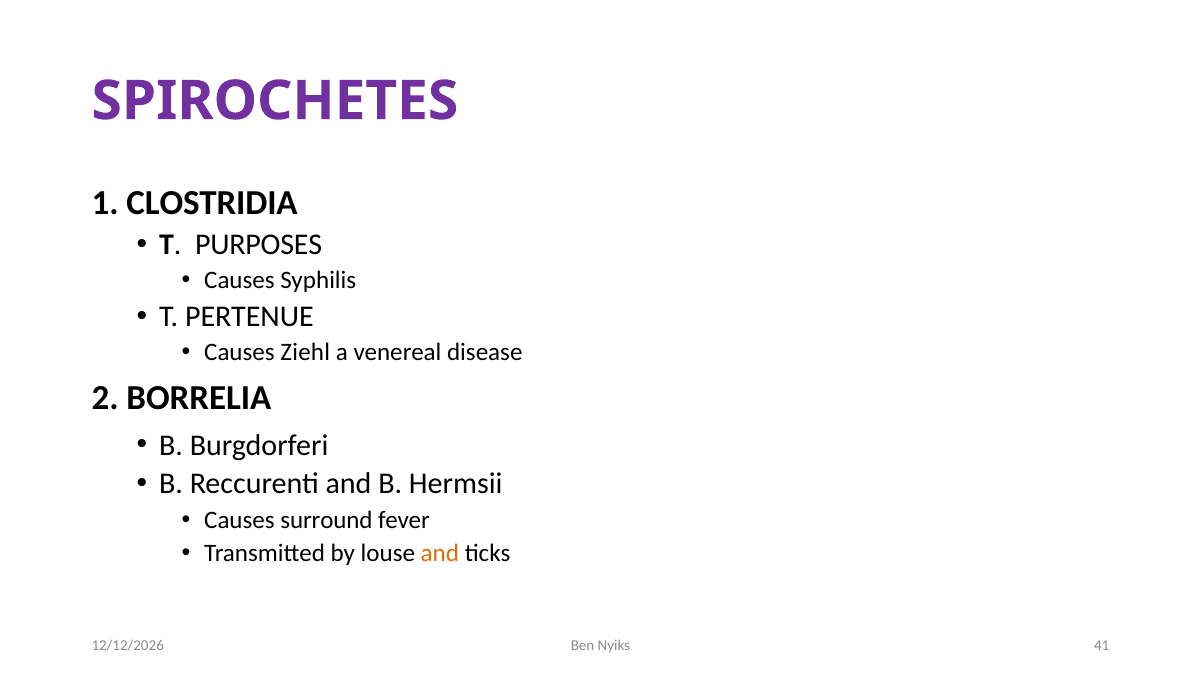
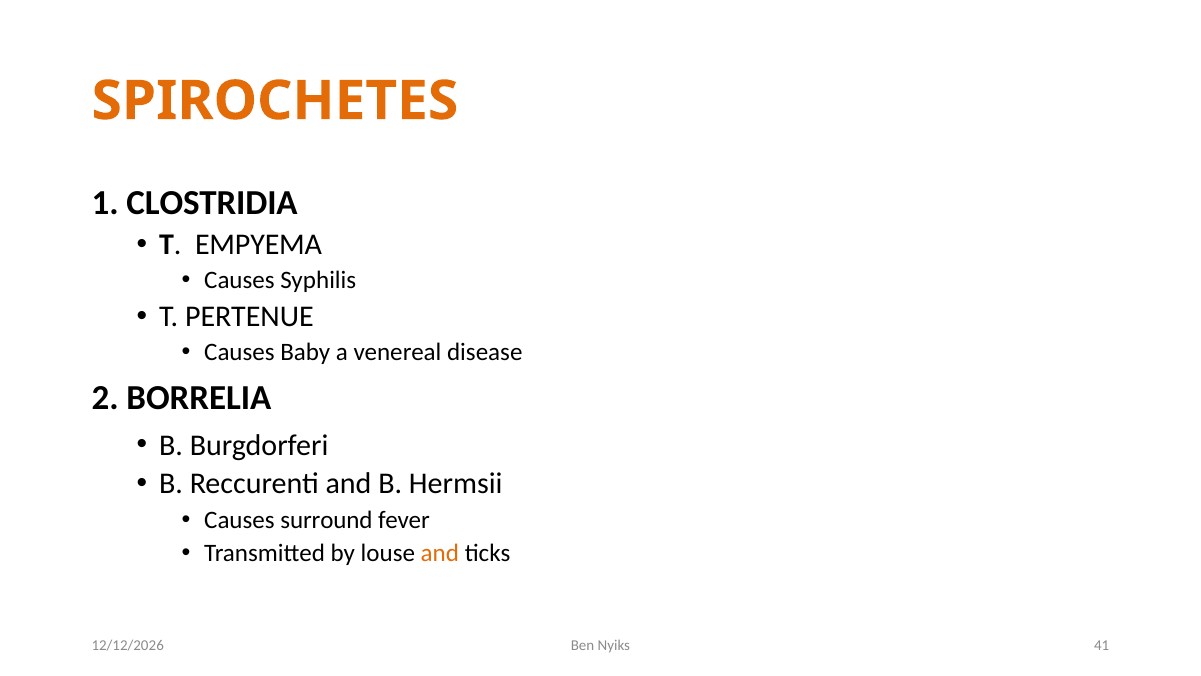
SPIROCHETES colour: purple -> orange (275, 101)
PURPOSES: PURPOSES -> EMPYEMA (259, 244)
Ziehl: Ziehl -> Baby (305, 352)
